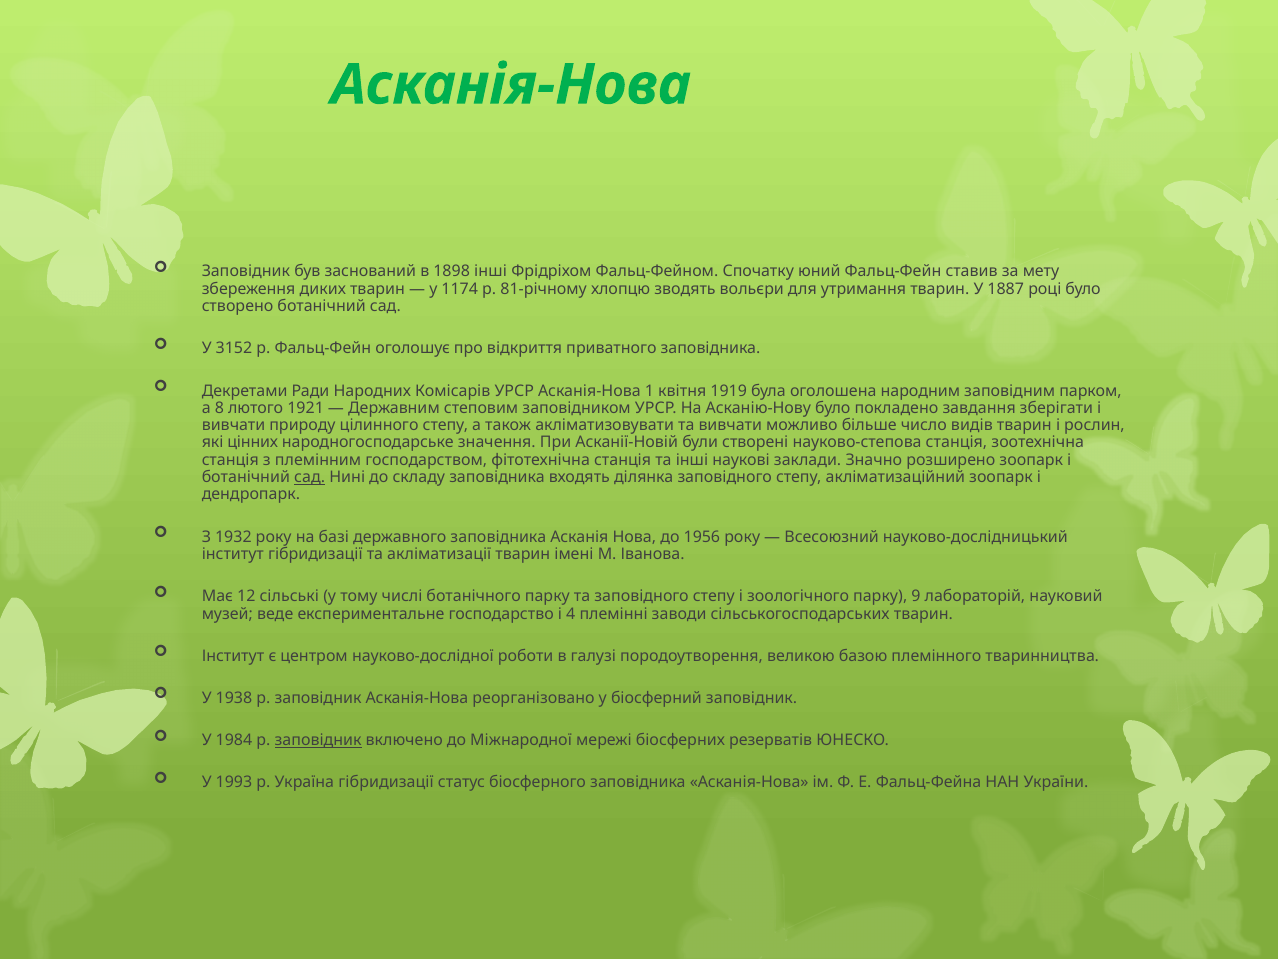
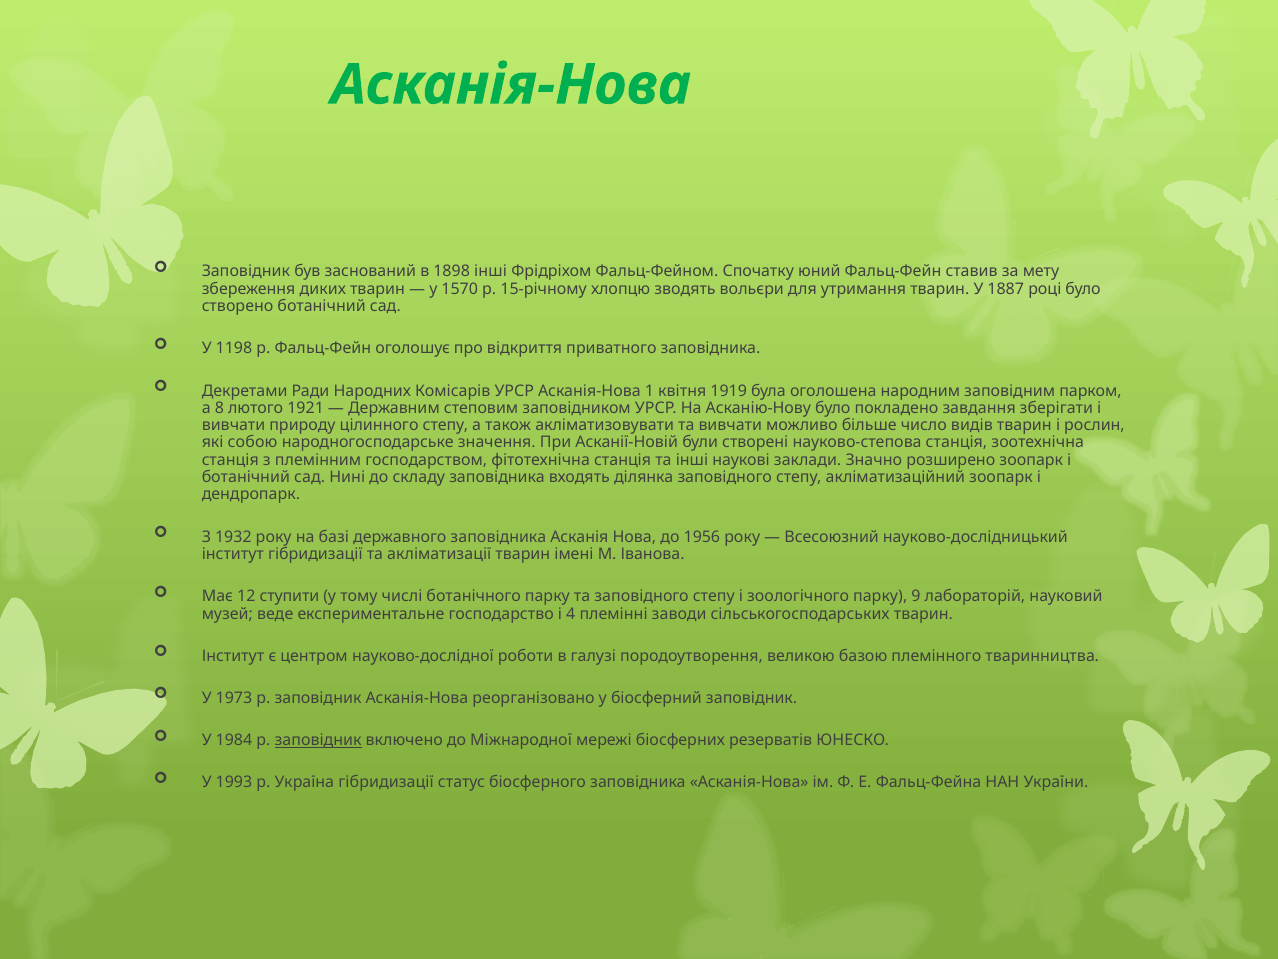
1174: 1174 -> 1570 (460, 289)
81-річному: 81-річному -> 15-річному (544, 289)
3152: 3152 -> 1198 (234, 348)
цінних: цінних -> собою (253, 442)
сад underline: present -> none (310, 477)
сільські: сільські -> ступити (289, 596)
1938: 1938 -> 1973 (234, 698)
